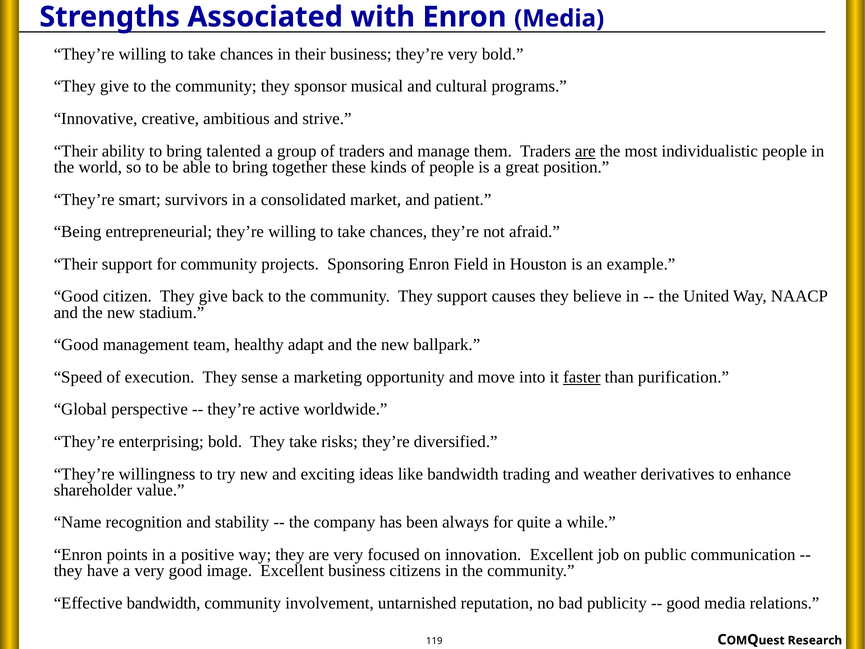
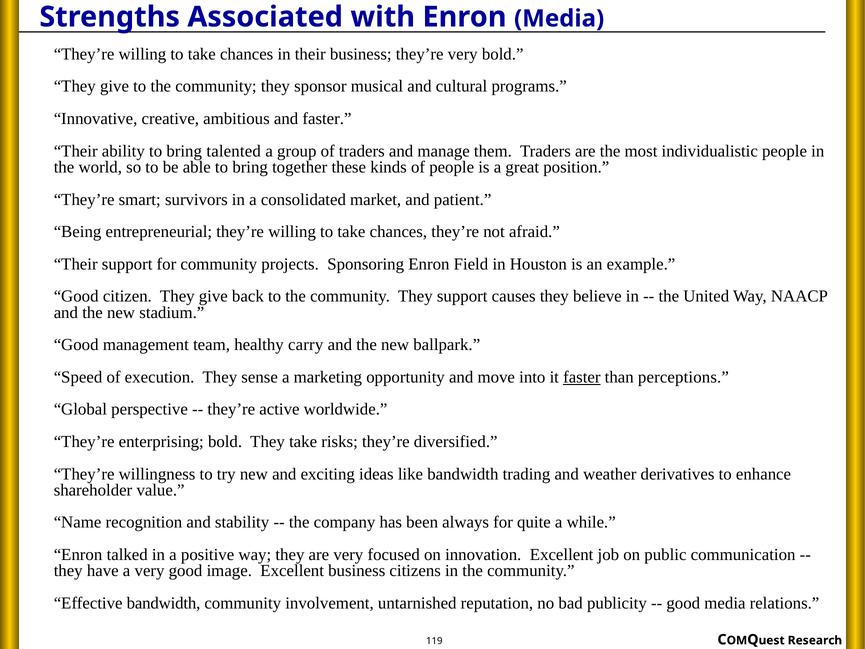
and strive: strive -> faster (327, 119)
are underline: present -> none (585, 151)
adapt: adapt -> carry (306, 345)
purification: purification -> perceptions (683, 377)
points: points -> talked (127, 555)
